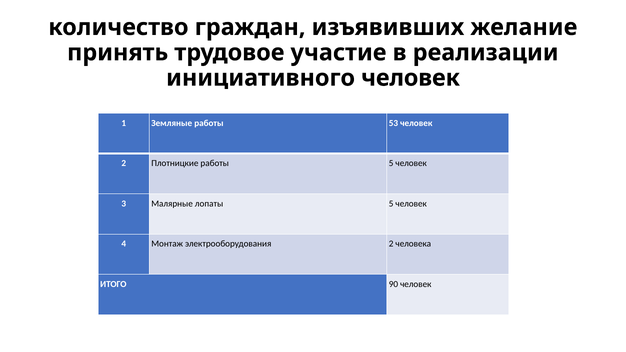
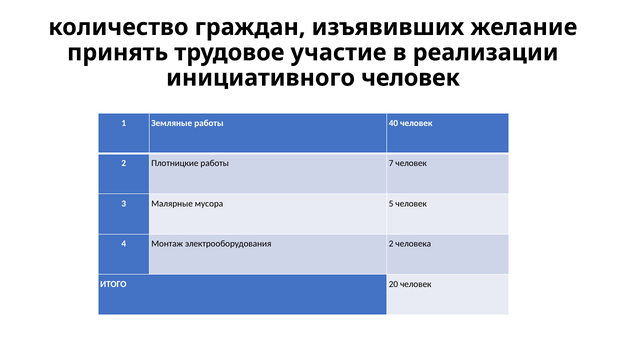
53: 53 -> 40 (393, 123)
работы 5: 5 -> 7 (391, 163)
лопаты: лопаты -> мусора (209, 204)
90: 90 -> 20 (393, 284)
